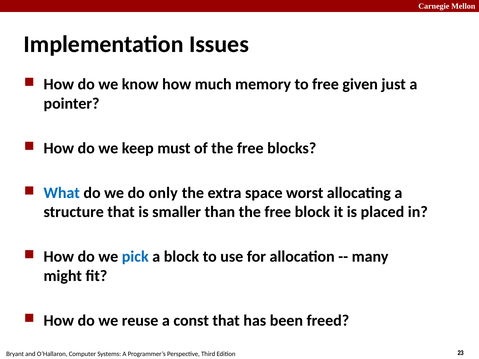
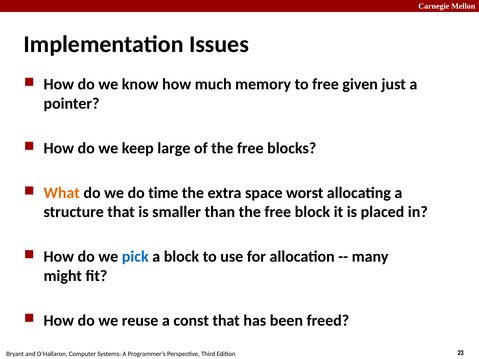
must: must -> large (174, 148)
What colour: blue -> orange (62, 193)
only: only -> time (163, 193)
